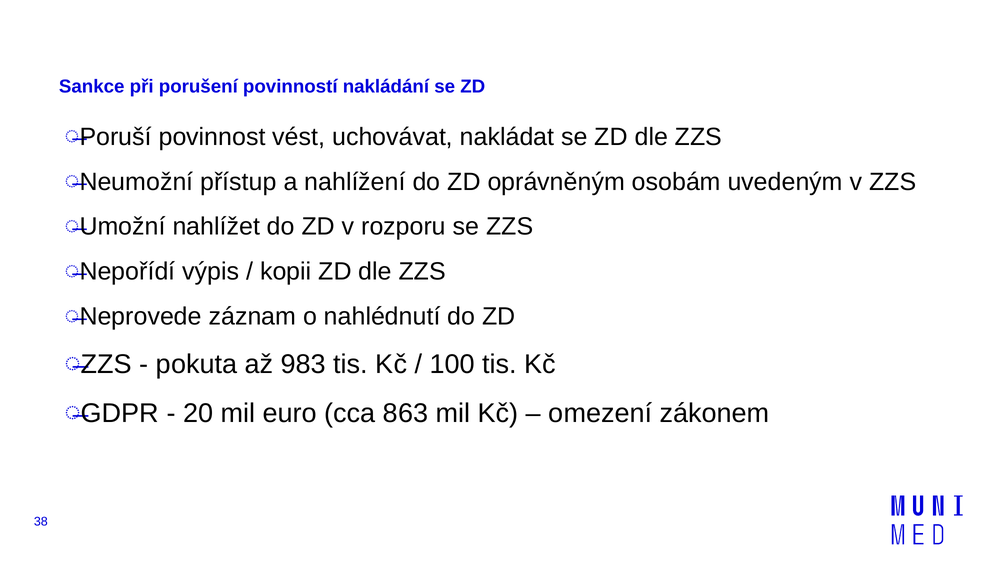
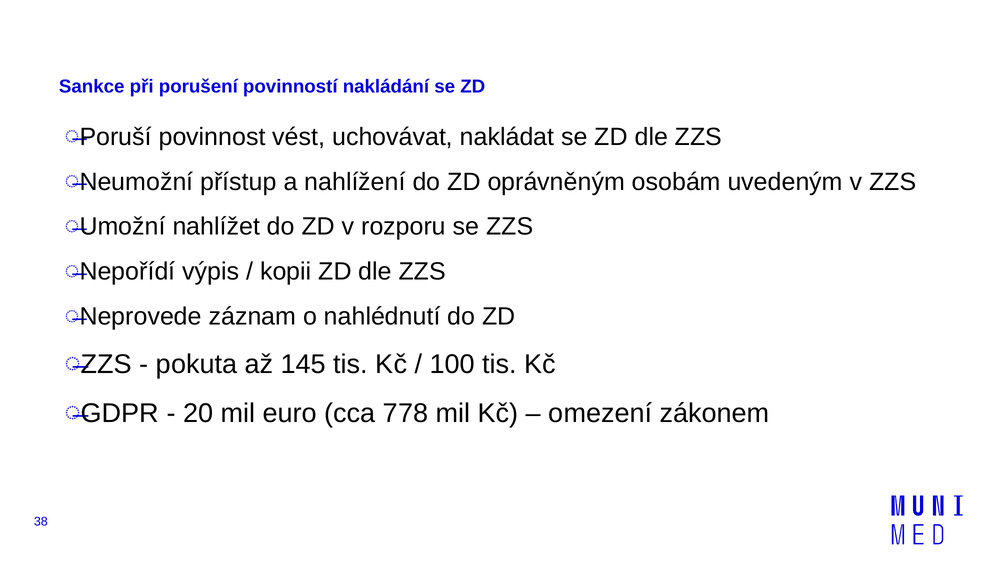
983: 983 -> 145 (303, 364)
863: 863 -> 778 (406, 413)
